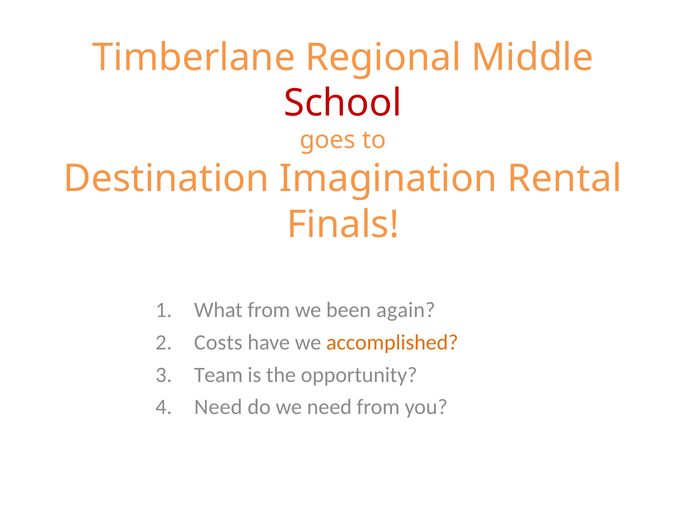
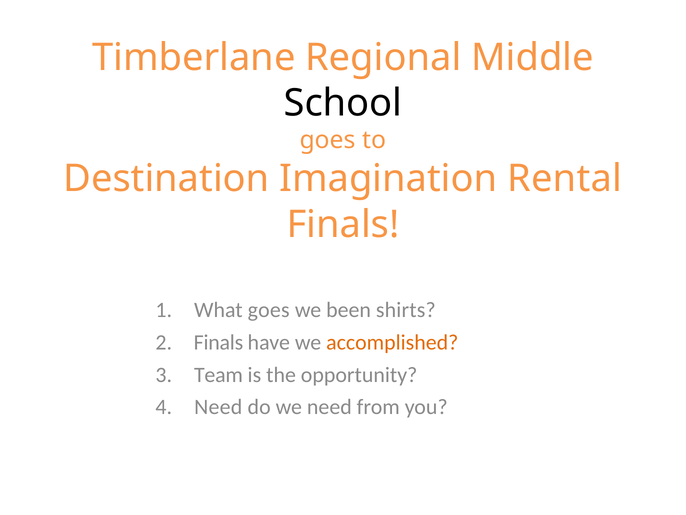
School colour: red -> black (343, 103)
What from: from -> goes (269, 310)
again: again -> shirts (406, 310)
Costs: Costs -> Finals (218, 342)
